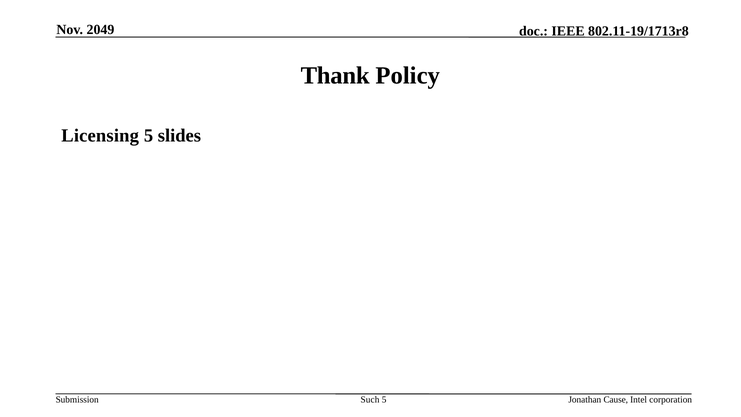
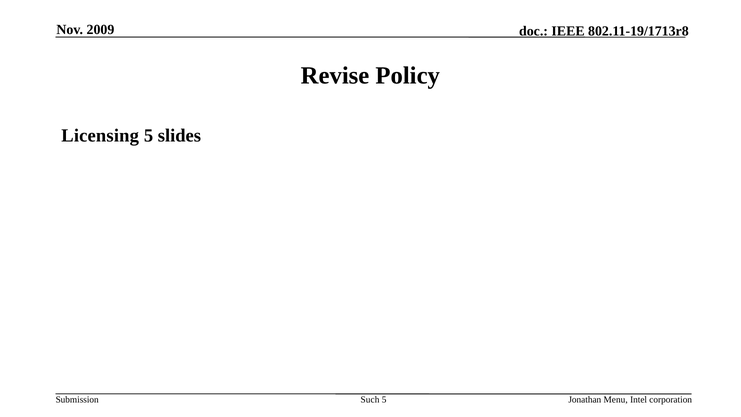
2049: 2049 -> 2009 (100, 29)
Thank: Thank -> Revise (335, 76)
Cause: Cause -> Menu (616, 400)
